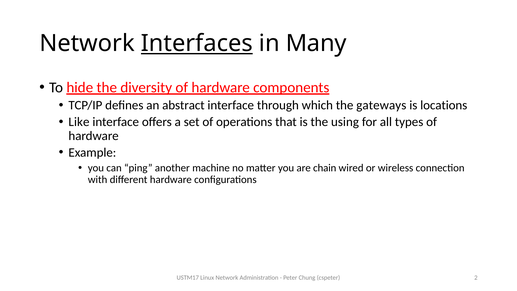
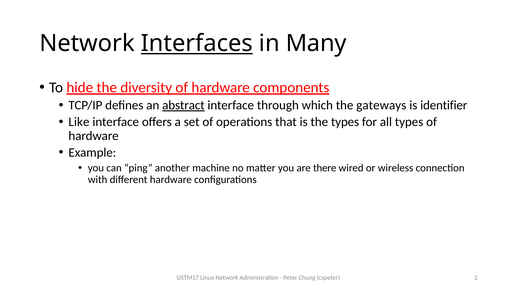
abstract underline: none -> present (183, 105)
locations: locations -> identifier (444, 105)
the using: using -> types (345, 122)
chain: chain -> there (325, 168)
